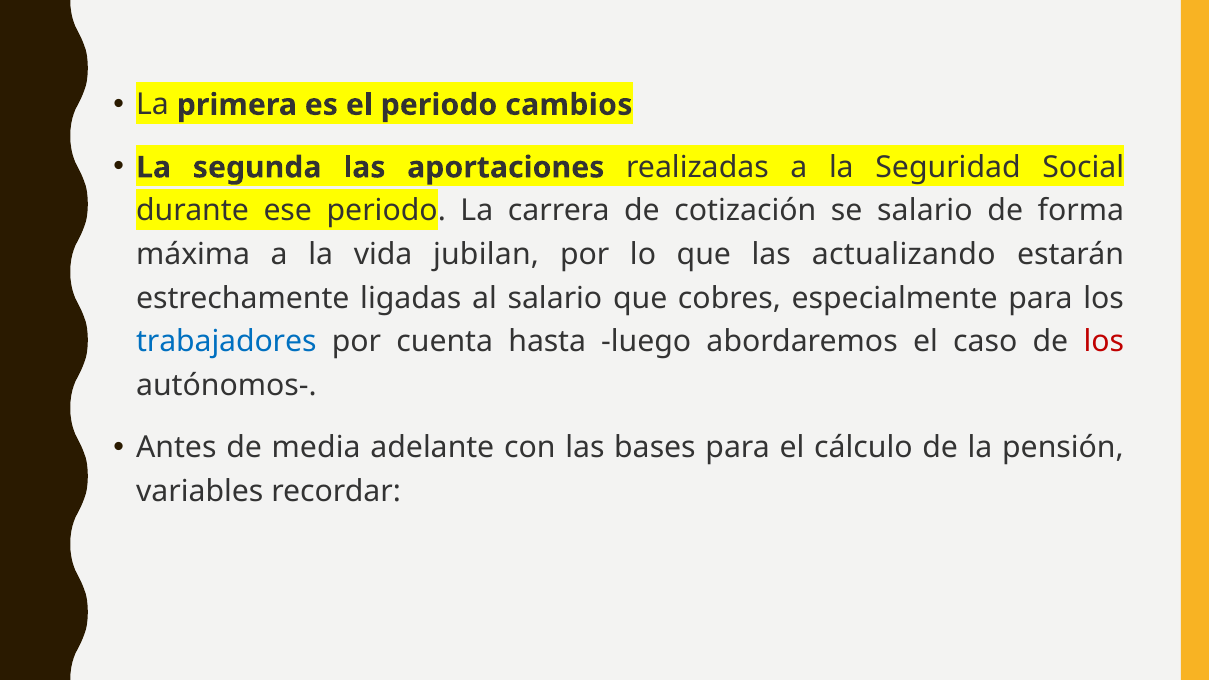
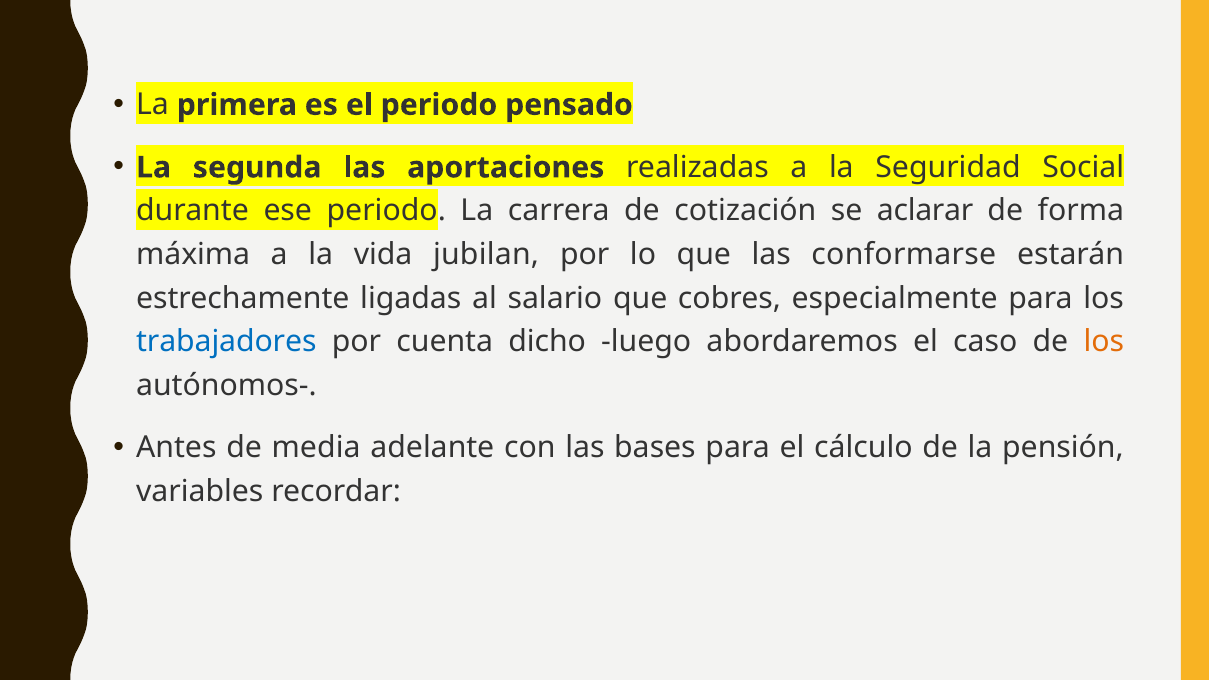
cambios: cambios -> pensado (569, 105)
se salario: salario -> aclarar (925, 211)
actualizando: actualizando -> conformarse (904, 255)
hasta: hasta -> dicho (547, 342)
los colour: red -> orange (1104, 342)
